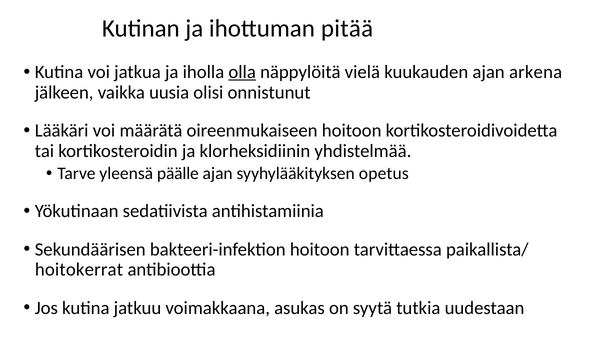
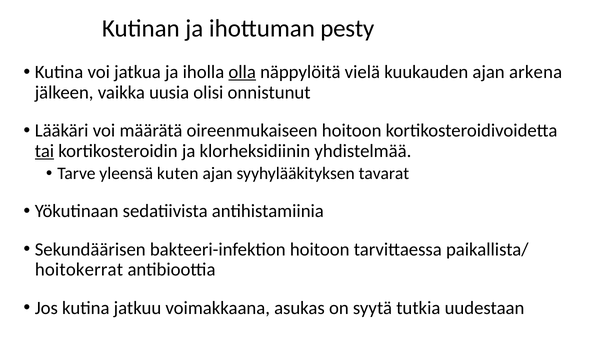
pitää: pitää -> pesty (347, 29)
tai underline: none -> present (44, 151)
päälle: päälle -> kuten (178, 173)
opetus: opetus -> tavarat (384, 173)
